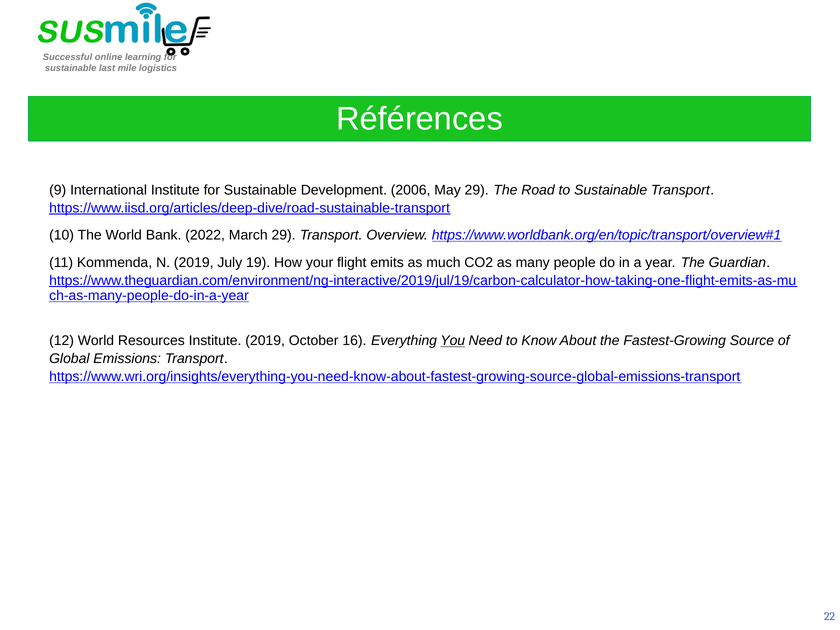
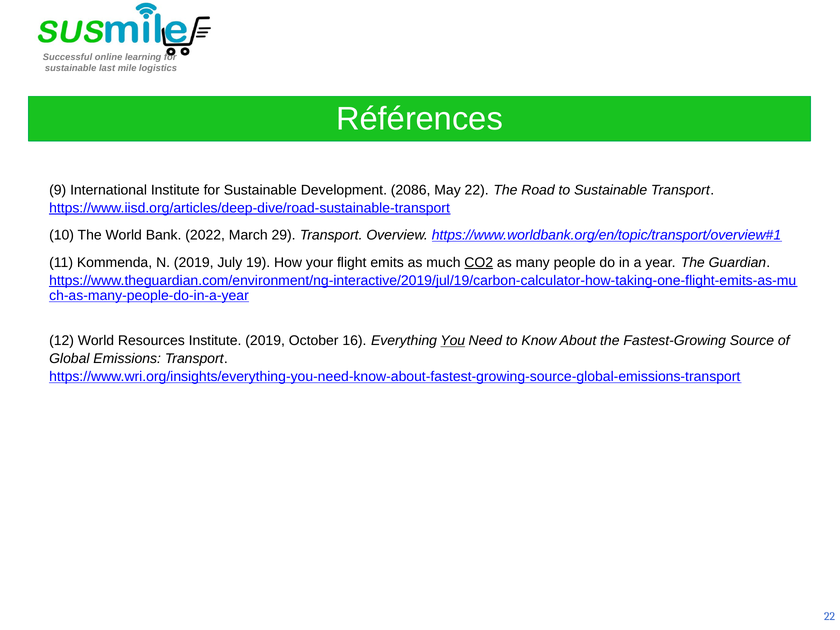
2006: 2006 -> 2086 (411, 190)
May 29: 29 -> 22 (477, 190)
CO2 underline: none -> present (479, 262)
